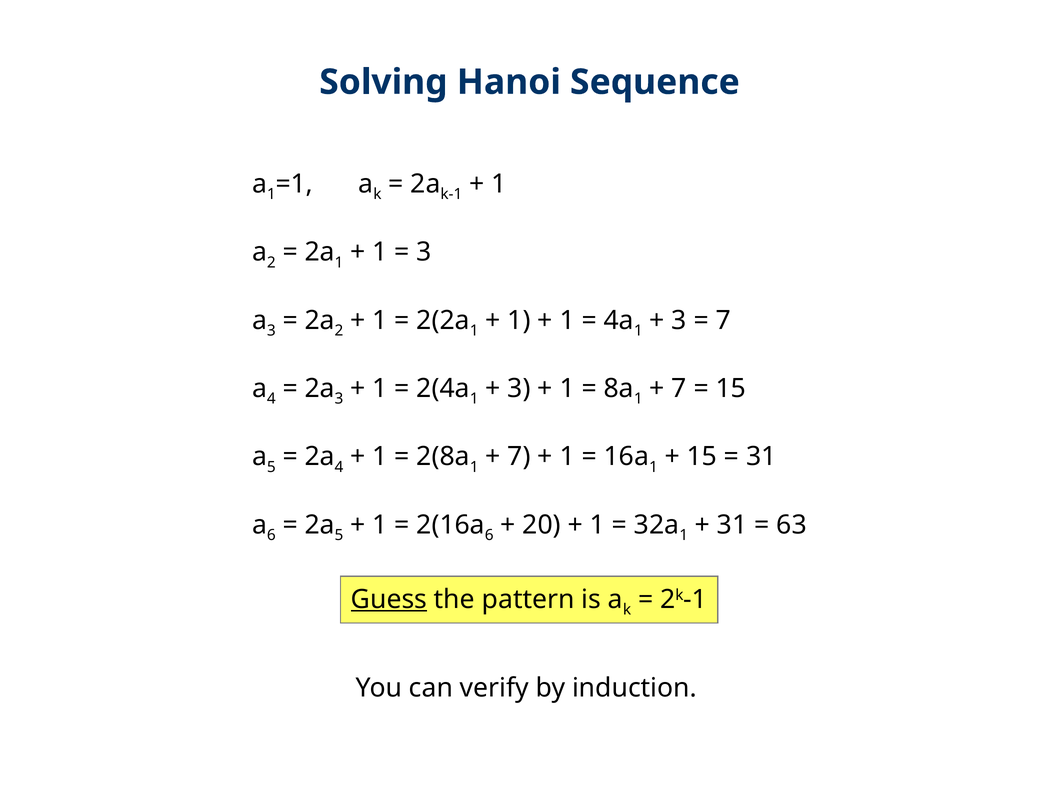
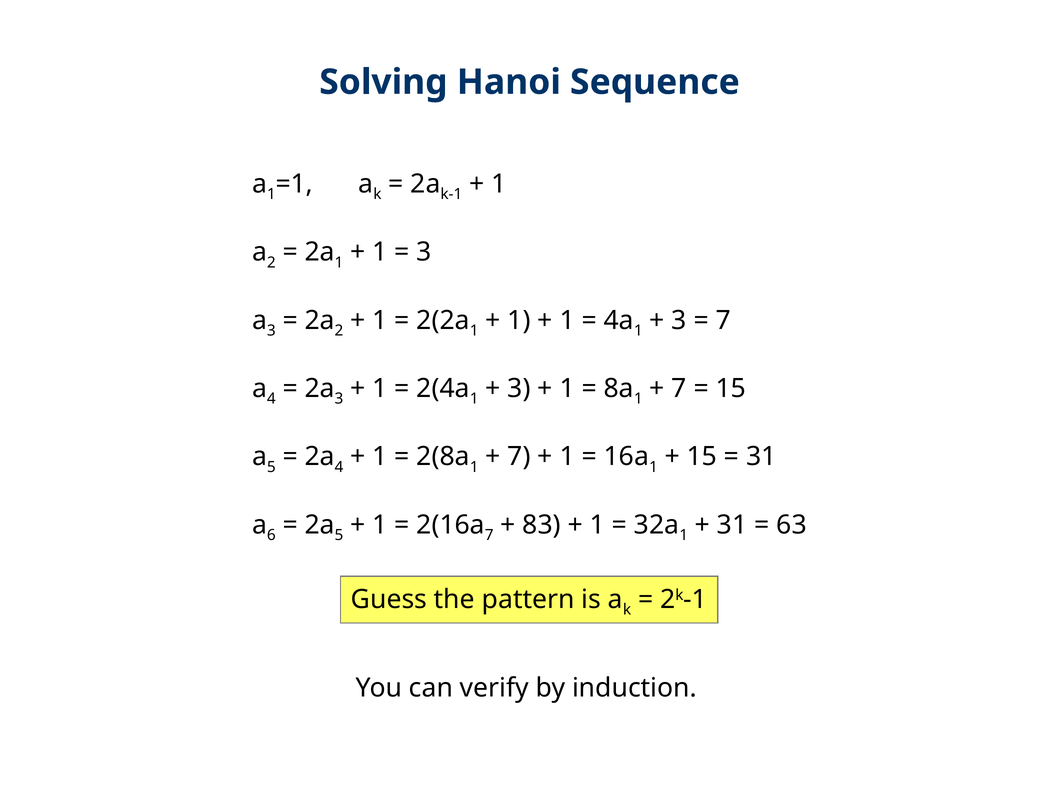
6: 6 -> 7 (489, 535)
20: 20 -> 83 (542, 524)
Guess underline: present -> none (389, 599)
